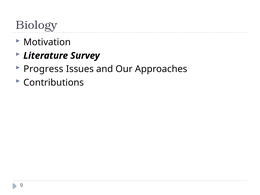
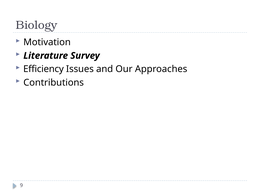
Progress: Progress -> Efficiency (43, 69)
